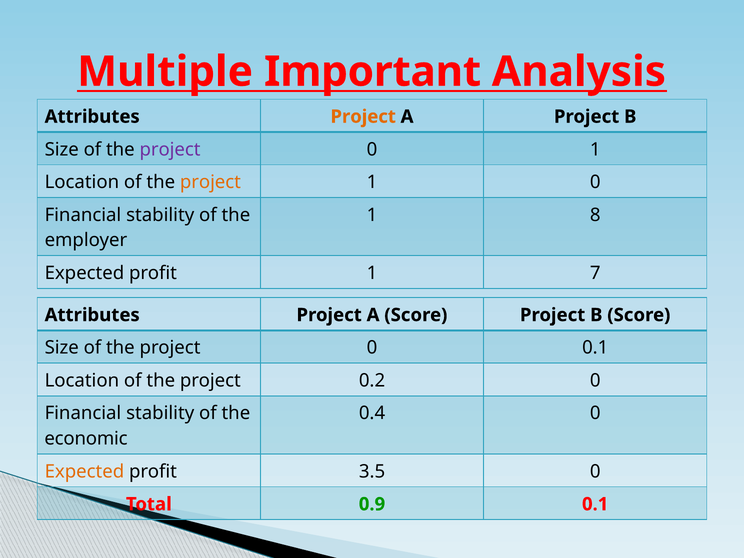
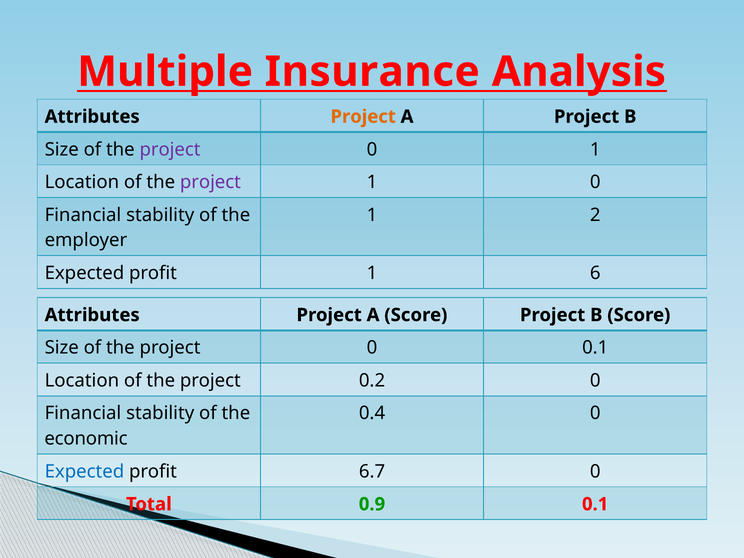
Important: Important -> Insurance (372, 72)
project colour: orange -> purple (210, 182)
8: 8 -> 2 (595, 215)
7: 7 -> 6 (595, 273)
Expected colour: orange -> blue (84, 471)
3.5: 3.5 -> 6.7 (372, 471)
